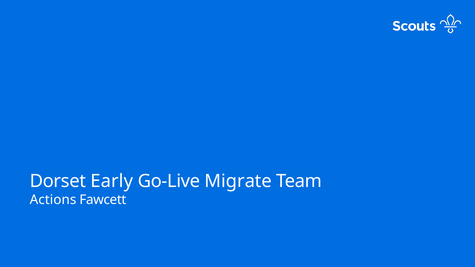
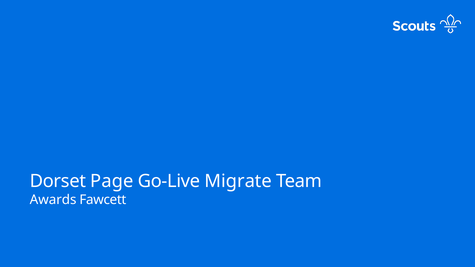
Early: Early -> Page (112, 181)
Actions: Actions -> Awards (53, 200)
